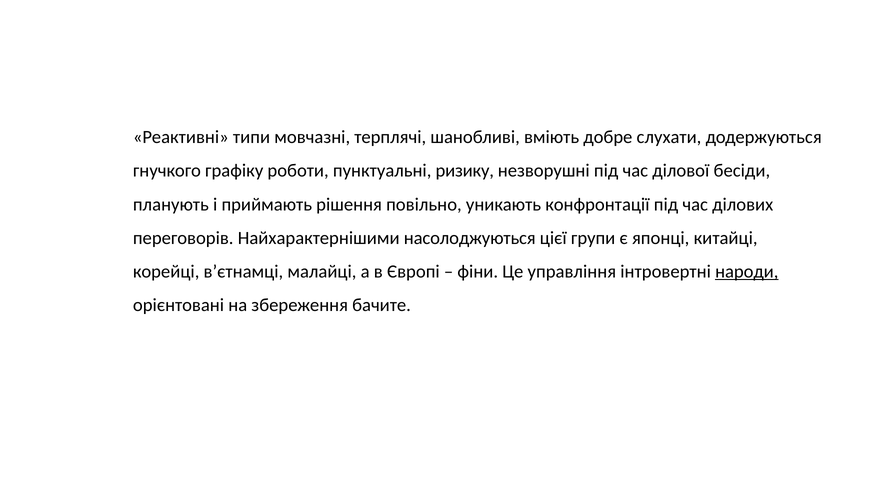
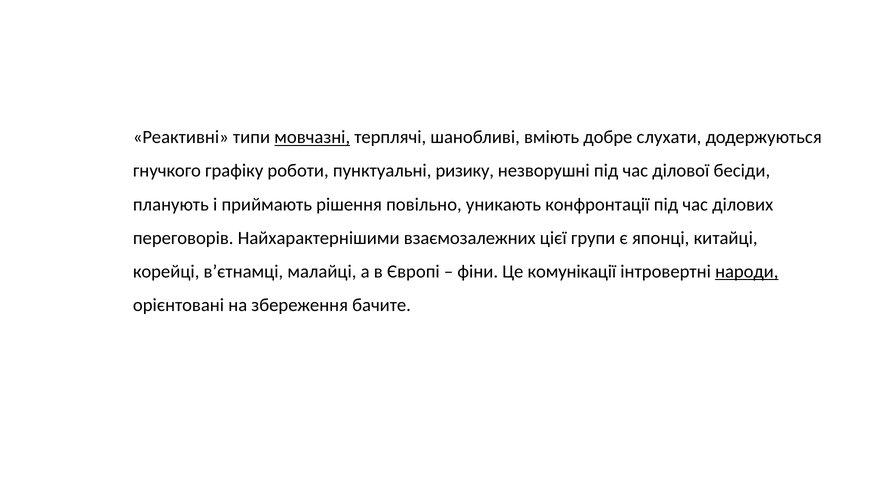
мовчазні underline: none -> present (312, 137)
насолоджуються: насолоджуються -> взаємозалежних (470, 238)
управління: управління -> комунікації (572, 271)
